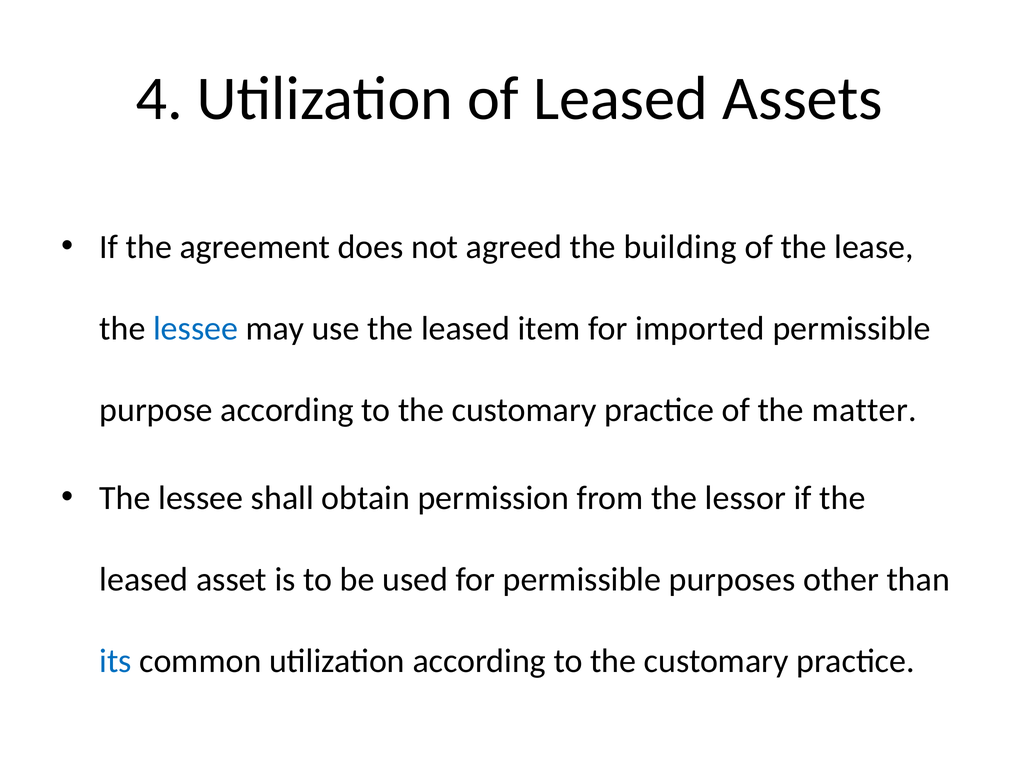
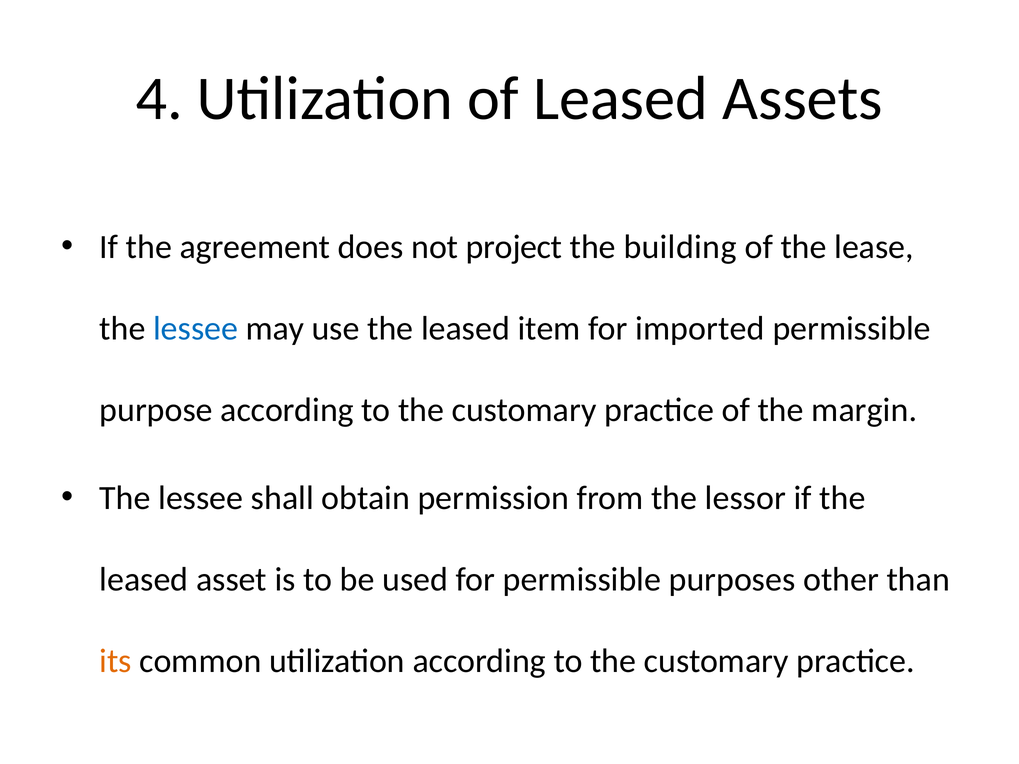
agreed: agreed -> project (514, 247)
matter: matter -> margin (864, 410)
its colour: blue -> orange (116, 661)
